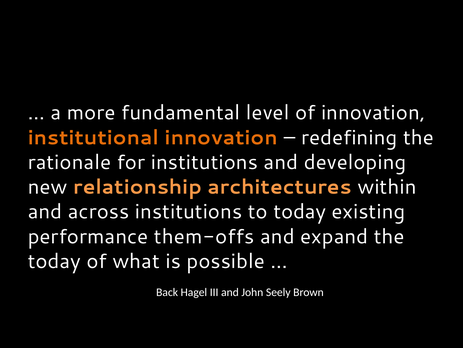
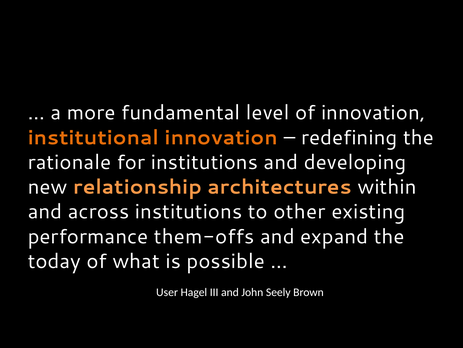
to today: today -> other (300, 211)
Back: Back -> User (167, 292)
